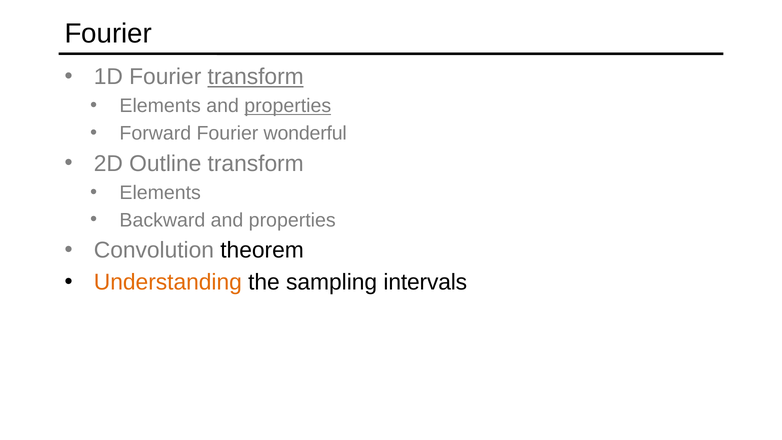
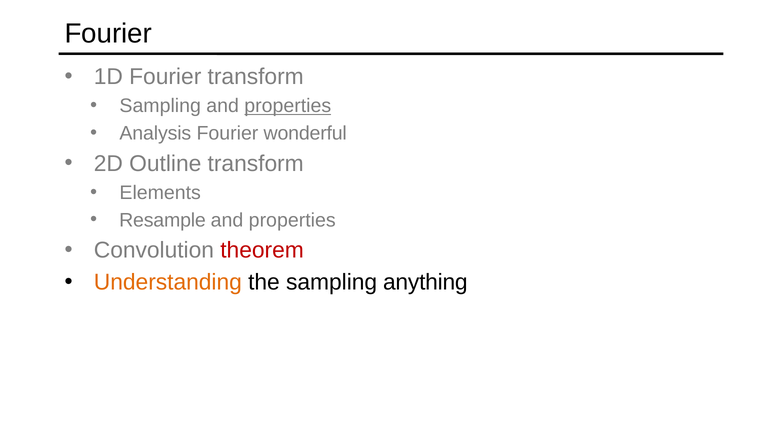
transform underline: present -> none (256, 77)
Elements: Elements -> Sampling (160, 106)
Forward: Forward -> Analysis (155, 133)
Backward: Backward -> Resample (163, 220)
theorem colour: black -> red (262, 250)
intervals: intervals -> anything (425, 282)
